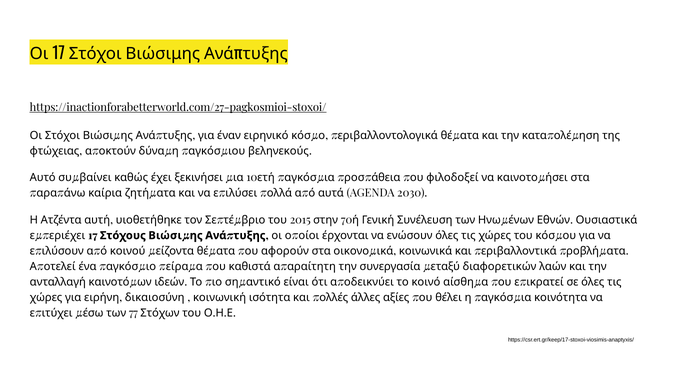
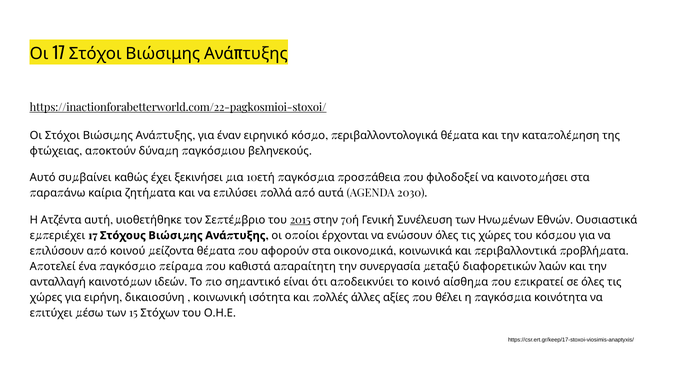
https://inactionforabetterworld.com/27-pagkosmioi-stoxoi/: https://inactionforabetterworld.com/27-pagkosmioi-stoxoi/ -> https://inactionforabetterworld.com/22-pagkosmioi-stoxoi/ (178, 107)
2015 underline: none -> present (300, 220)
77: 77 -> 15 (133, 313)
